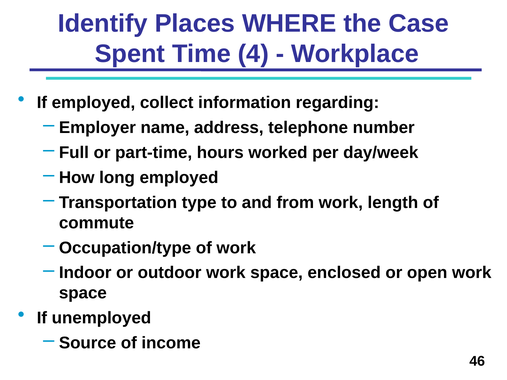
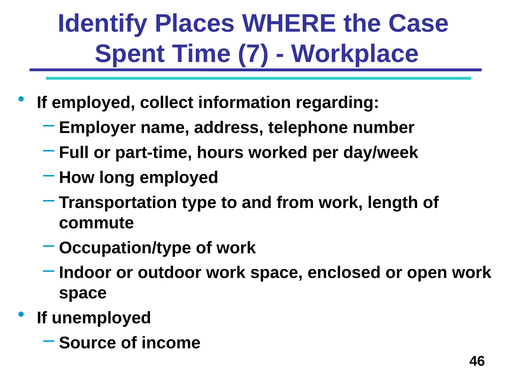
4: 4 -> 7 (253, 54)
